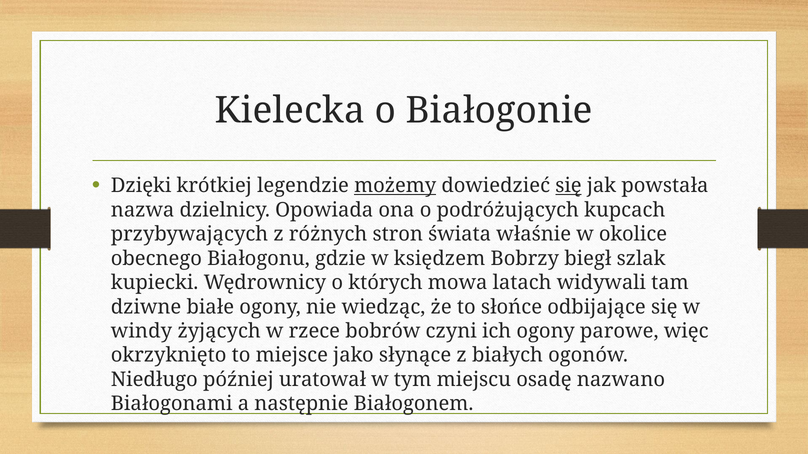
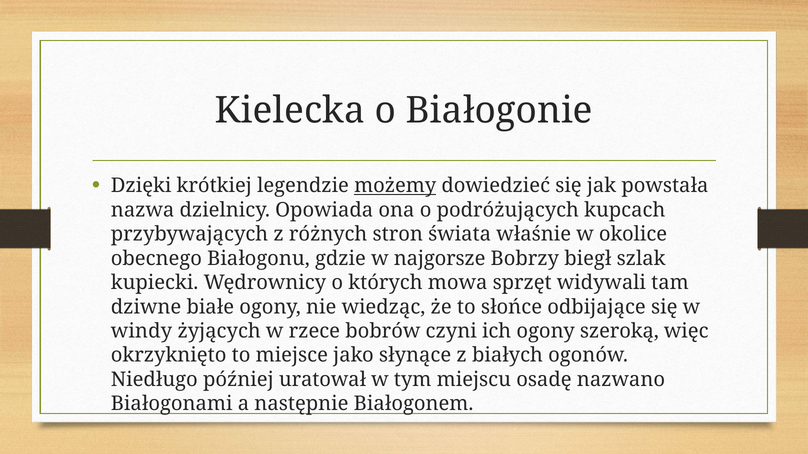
się underline: present -> none (568, 186)
księdzem: księdzem -> najgorsze (440, 259)
latach: latach -> sprzęt (522, 283)
parowe: parowe -> szeroką (619, 331)
